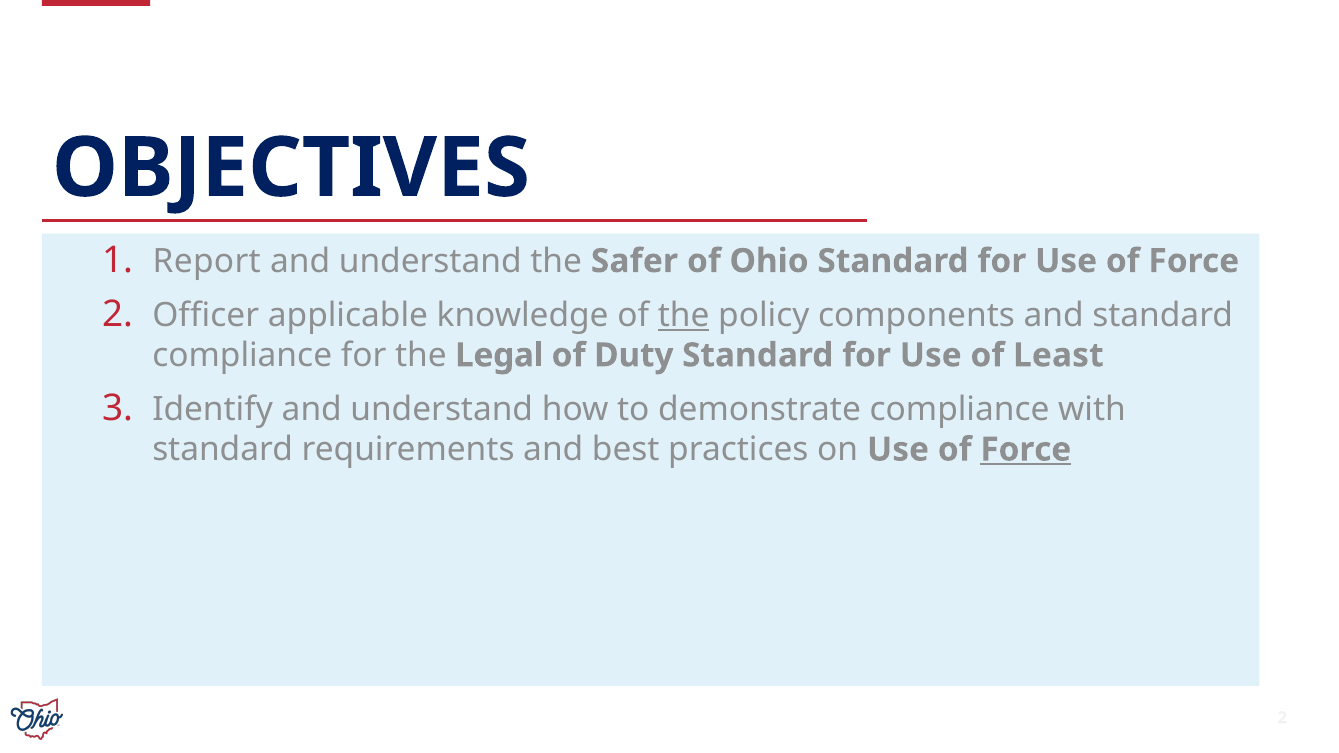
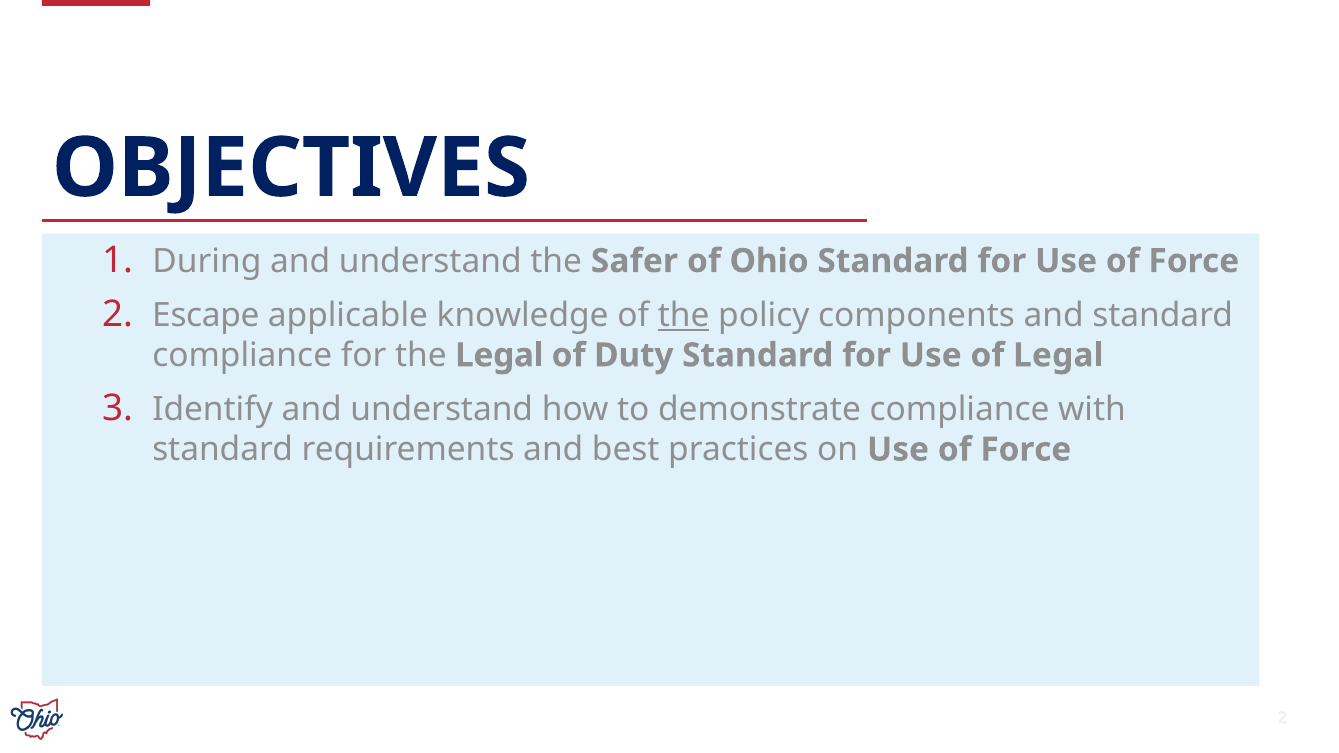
Report: Report -> During (207, 261)
Officer: Officer -> Escape (206, 315)
of Least: Least -> Legal (1058, 355)
Force underline: present -> none (1026, 450)
